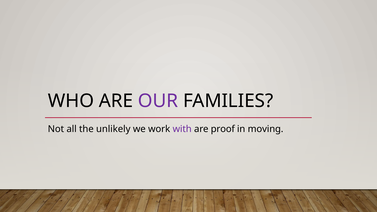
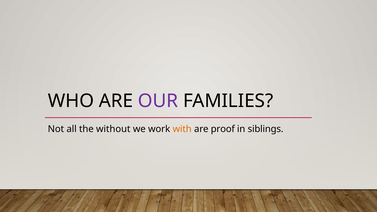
unlikely: unlikely -> without (113, 129)
with colour: purple -> orange (182, 129)
moving: moving -> siblings (266, 129)
